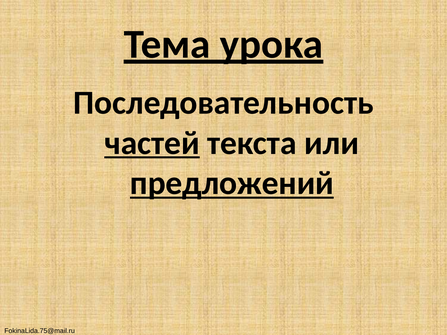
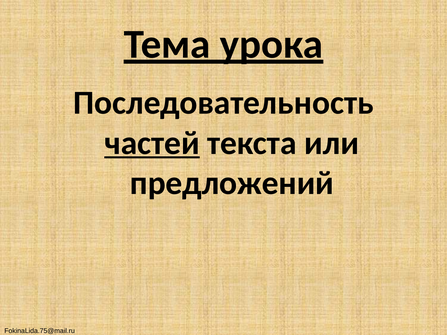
предложений underline: present -> none (232, 183)
